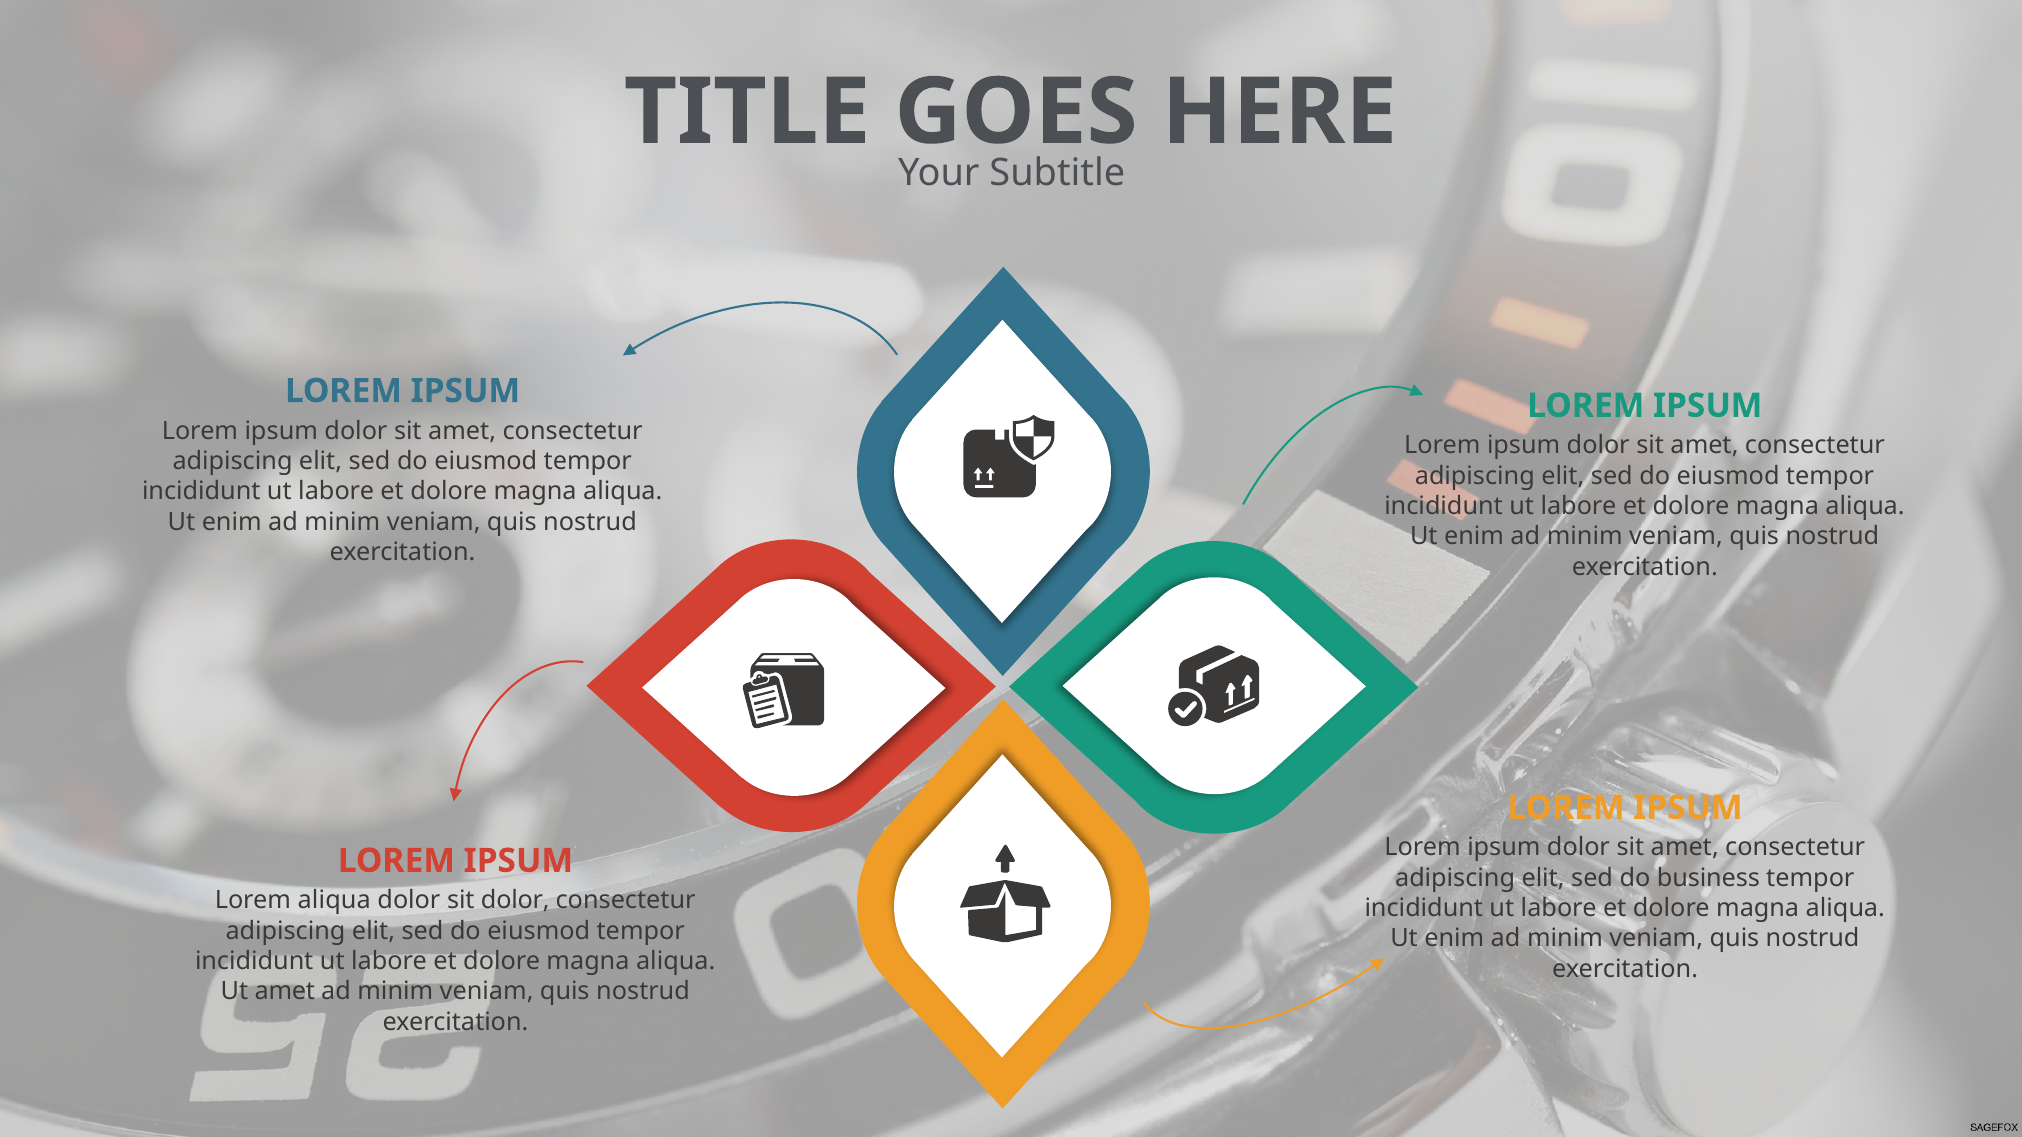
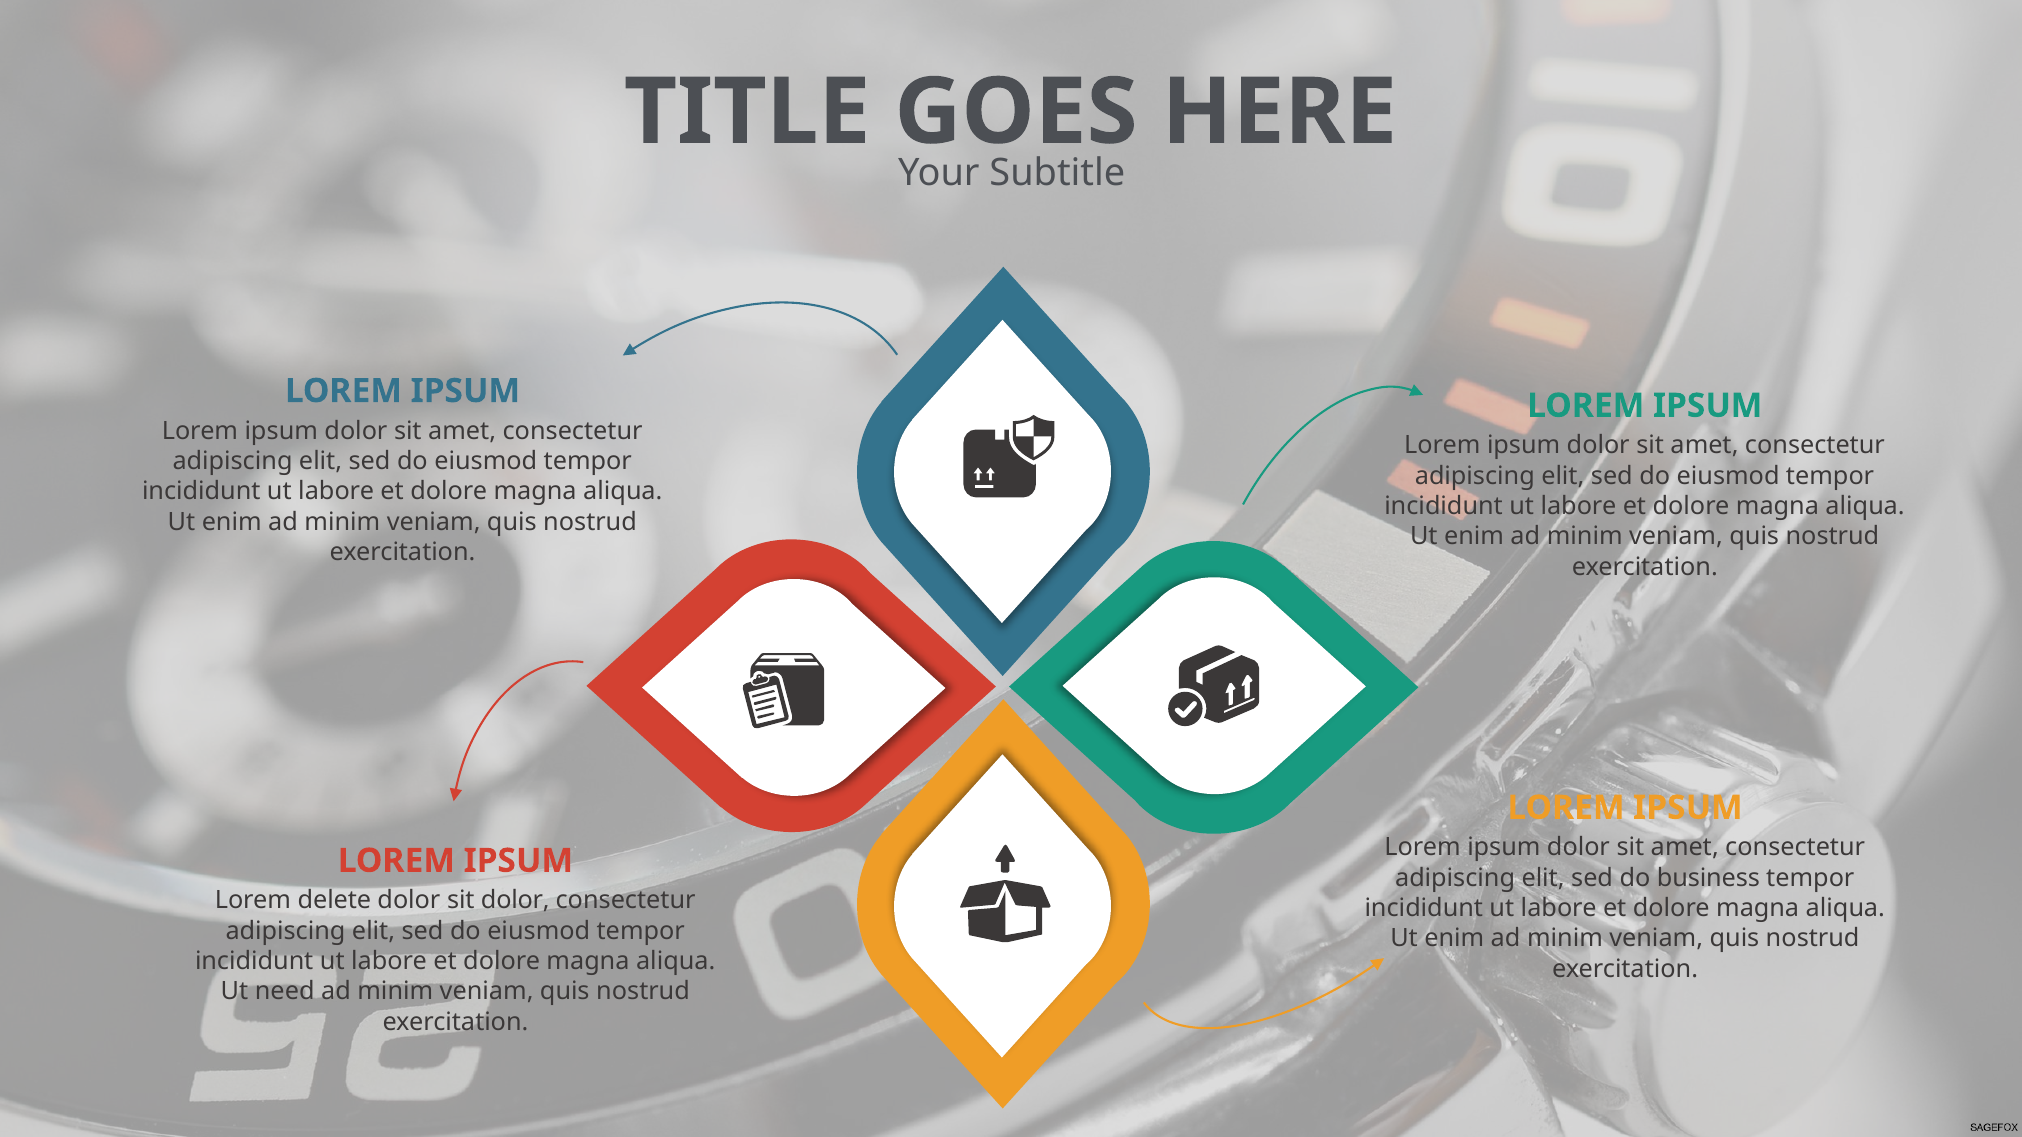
Lorem aliqua: aliqua -> delete (334, 901)
Ut amet: amet -> need (285, 992)
